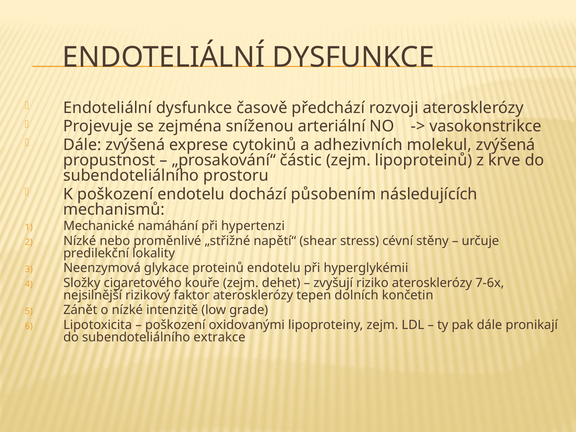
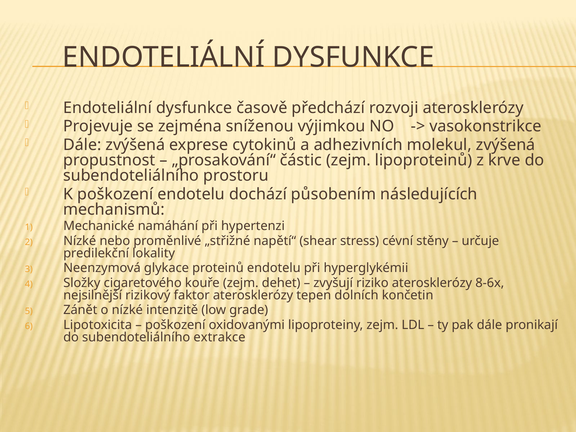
arteriální: arteriální -> výjimkou (332, 126)
7-6x: 7-6x -> 8-6x (490, 283)
